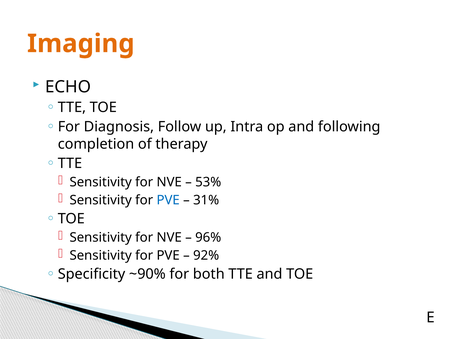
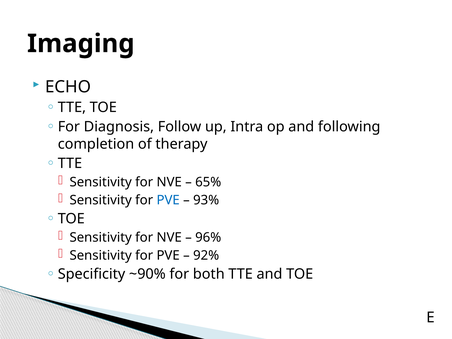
Imaging colour: orange -> black (81, 44)
53%: 53% -> 65% (208, 182)
31%: 31% -> 93% (206, 200)
